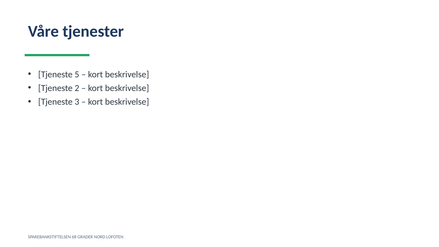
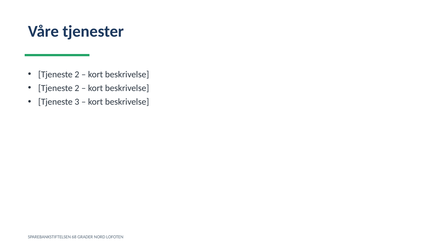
5: 5 -> 2 (77, 74)
